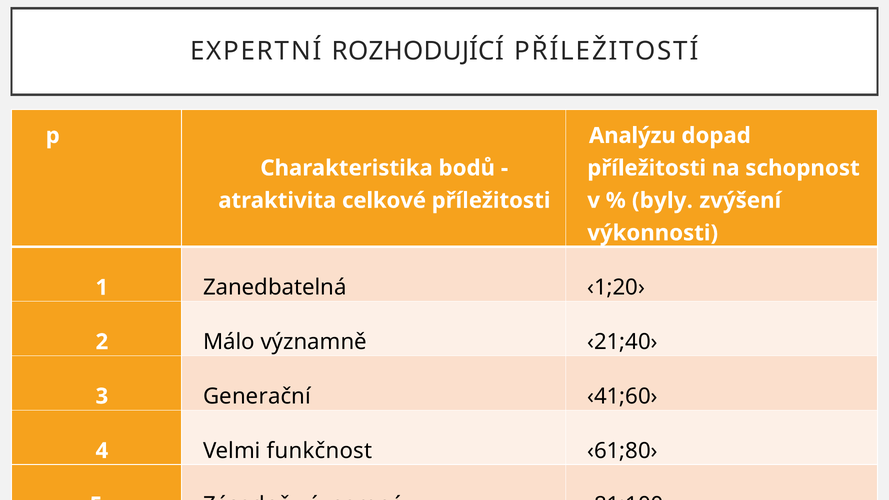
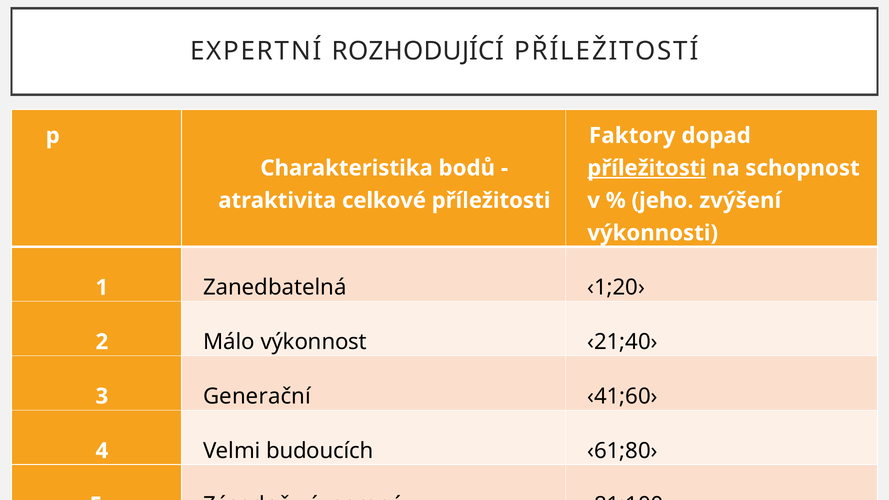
Analýzu: Analýzu -> Faktory (632, 136)
příležitosti underline: none -> present (647, 168)
byly: byly -> jeho (663, 201)
významně: významně -> výkonnost (314, 342)
funkčnost: funkčnost -> budoucích (320, 451)
